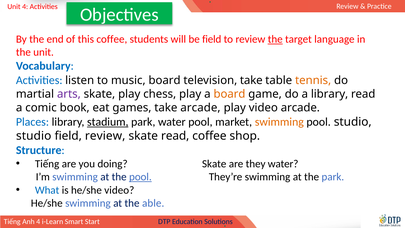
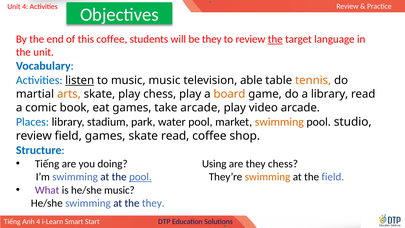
be field: field -> they (212, 39)
listen underline: none -> present (80, 80)
music board: board -> music (164, 80)
television take: take -> able (251, 80)
arts colour: purple -> orange (69, 94)
stadium underline: present -> none (108, 122)
studio: studio -> review (34, 136)
field review: review -> games (105, 136)
doing Skate: Skate -> Using (214, 164)
they water: water -> chess (283, 164)
swimming colour: black -> orange (268, 177)
the park: park -> field (333, 177)
What colour: blue -> purple (47, 190)
he/she video: video -> music (119, 190)
the able: able -> they (153, 203)
